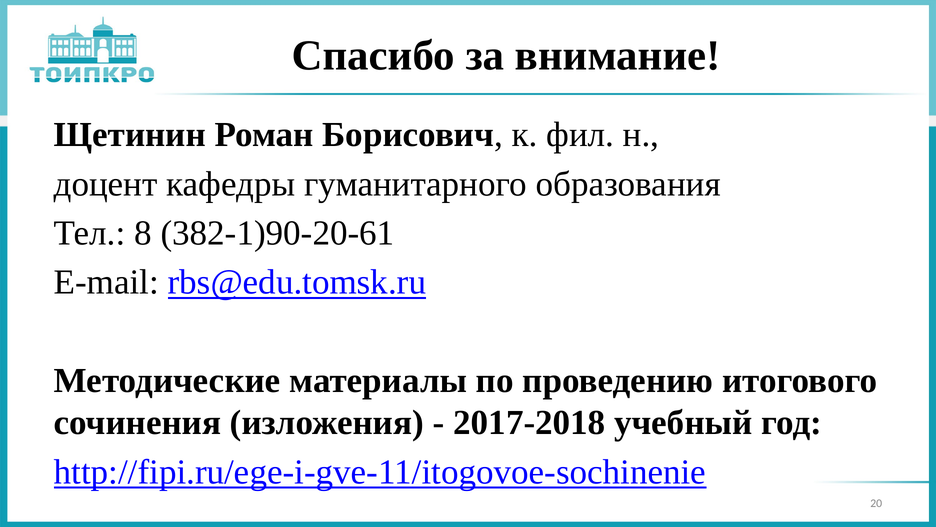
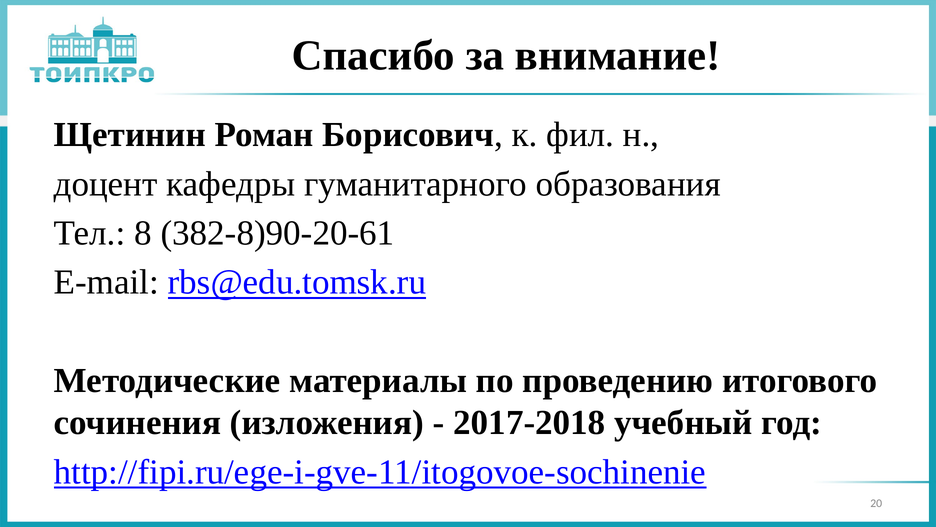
382-1)90-20-61: 382-1)90-20-61 -> 382-8)90-20-61 (277, 233)
